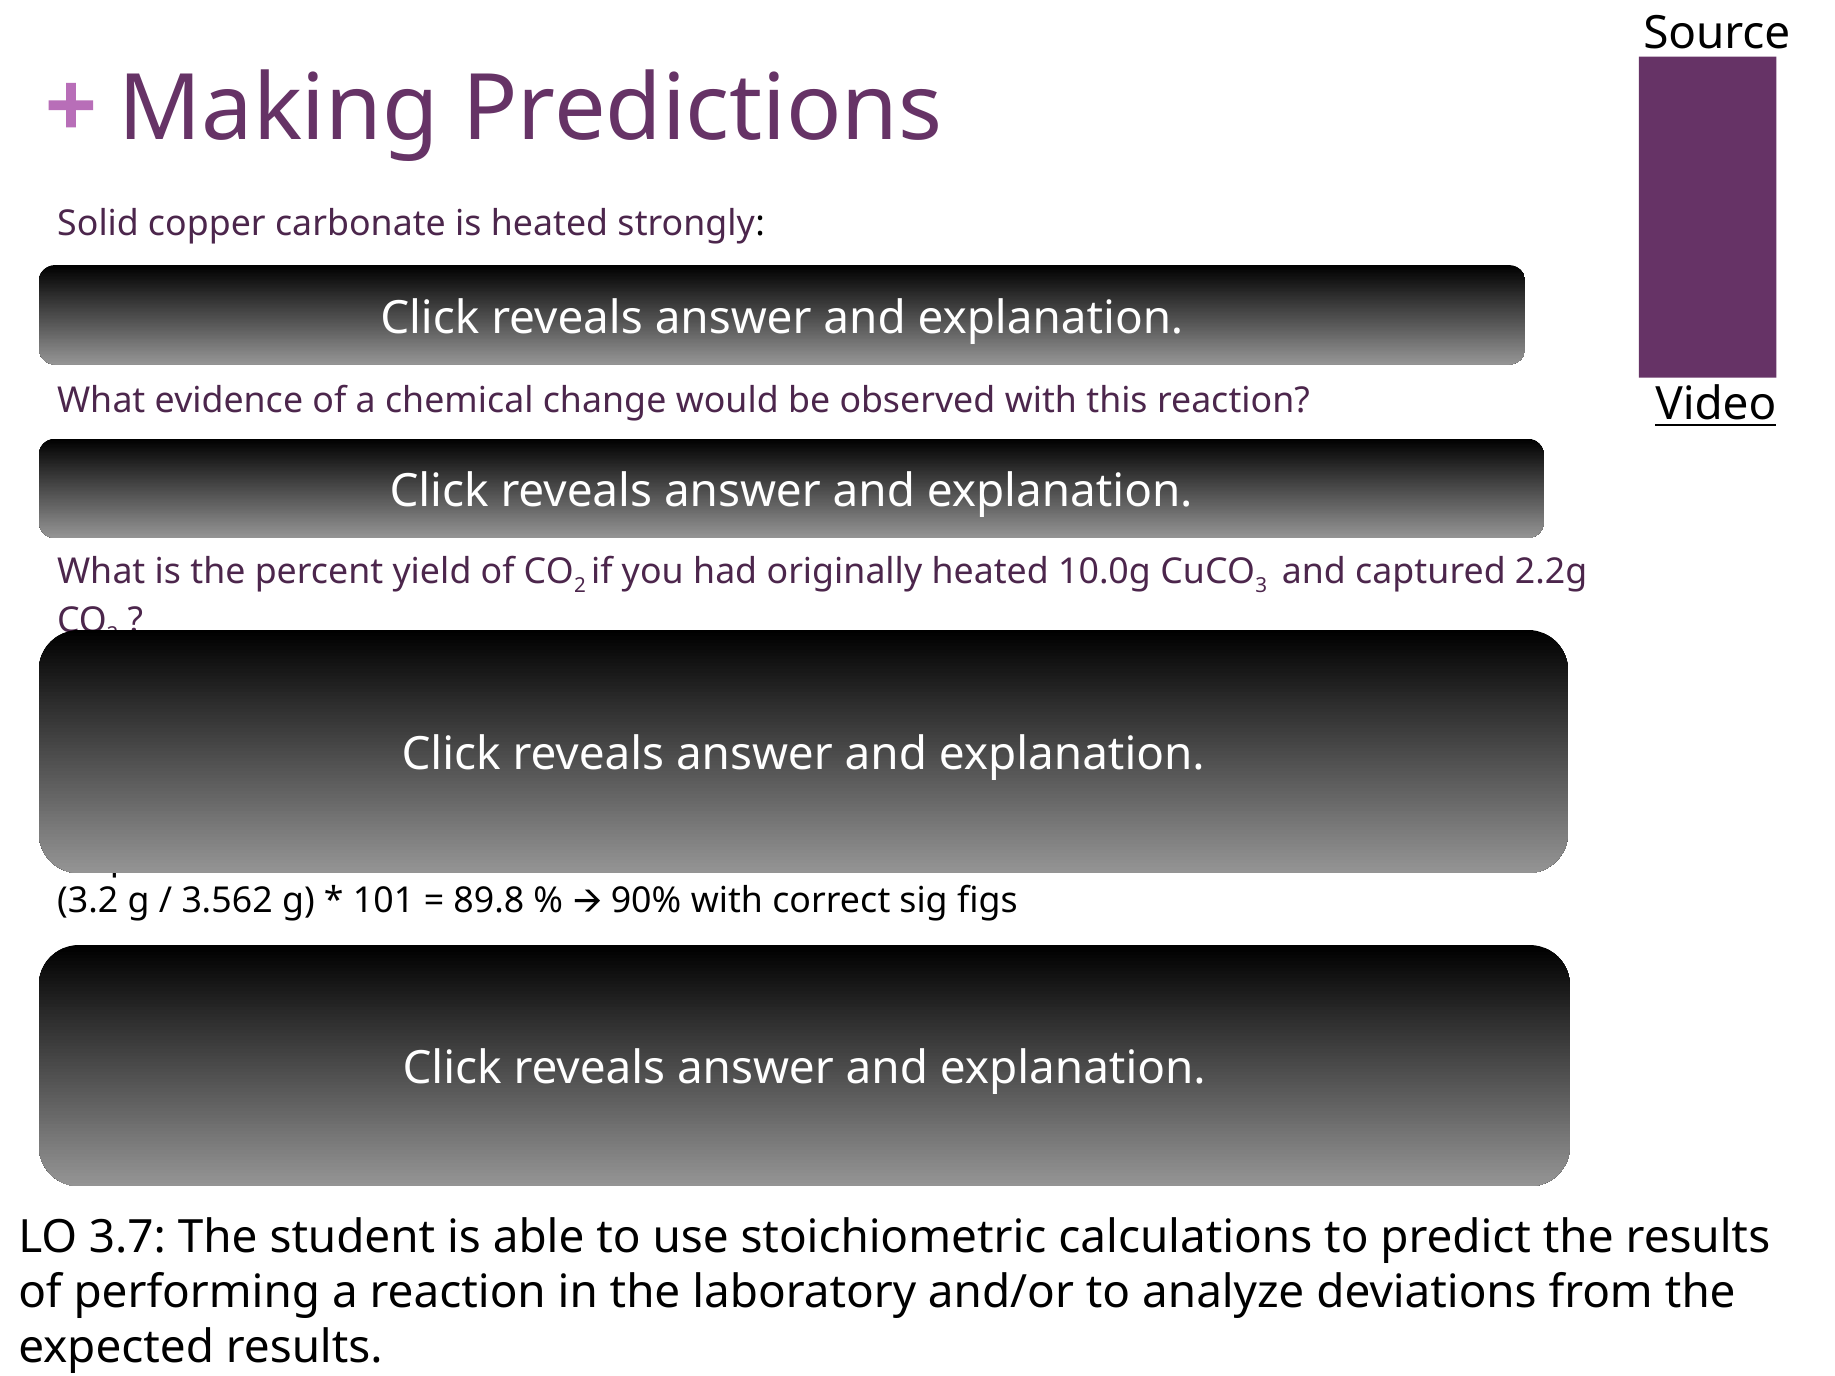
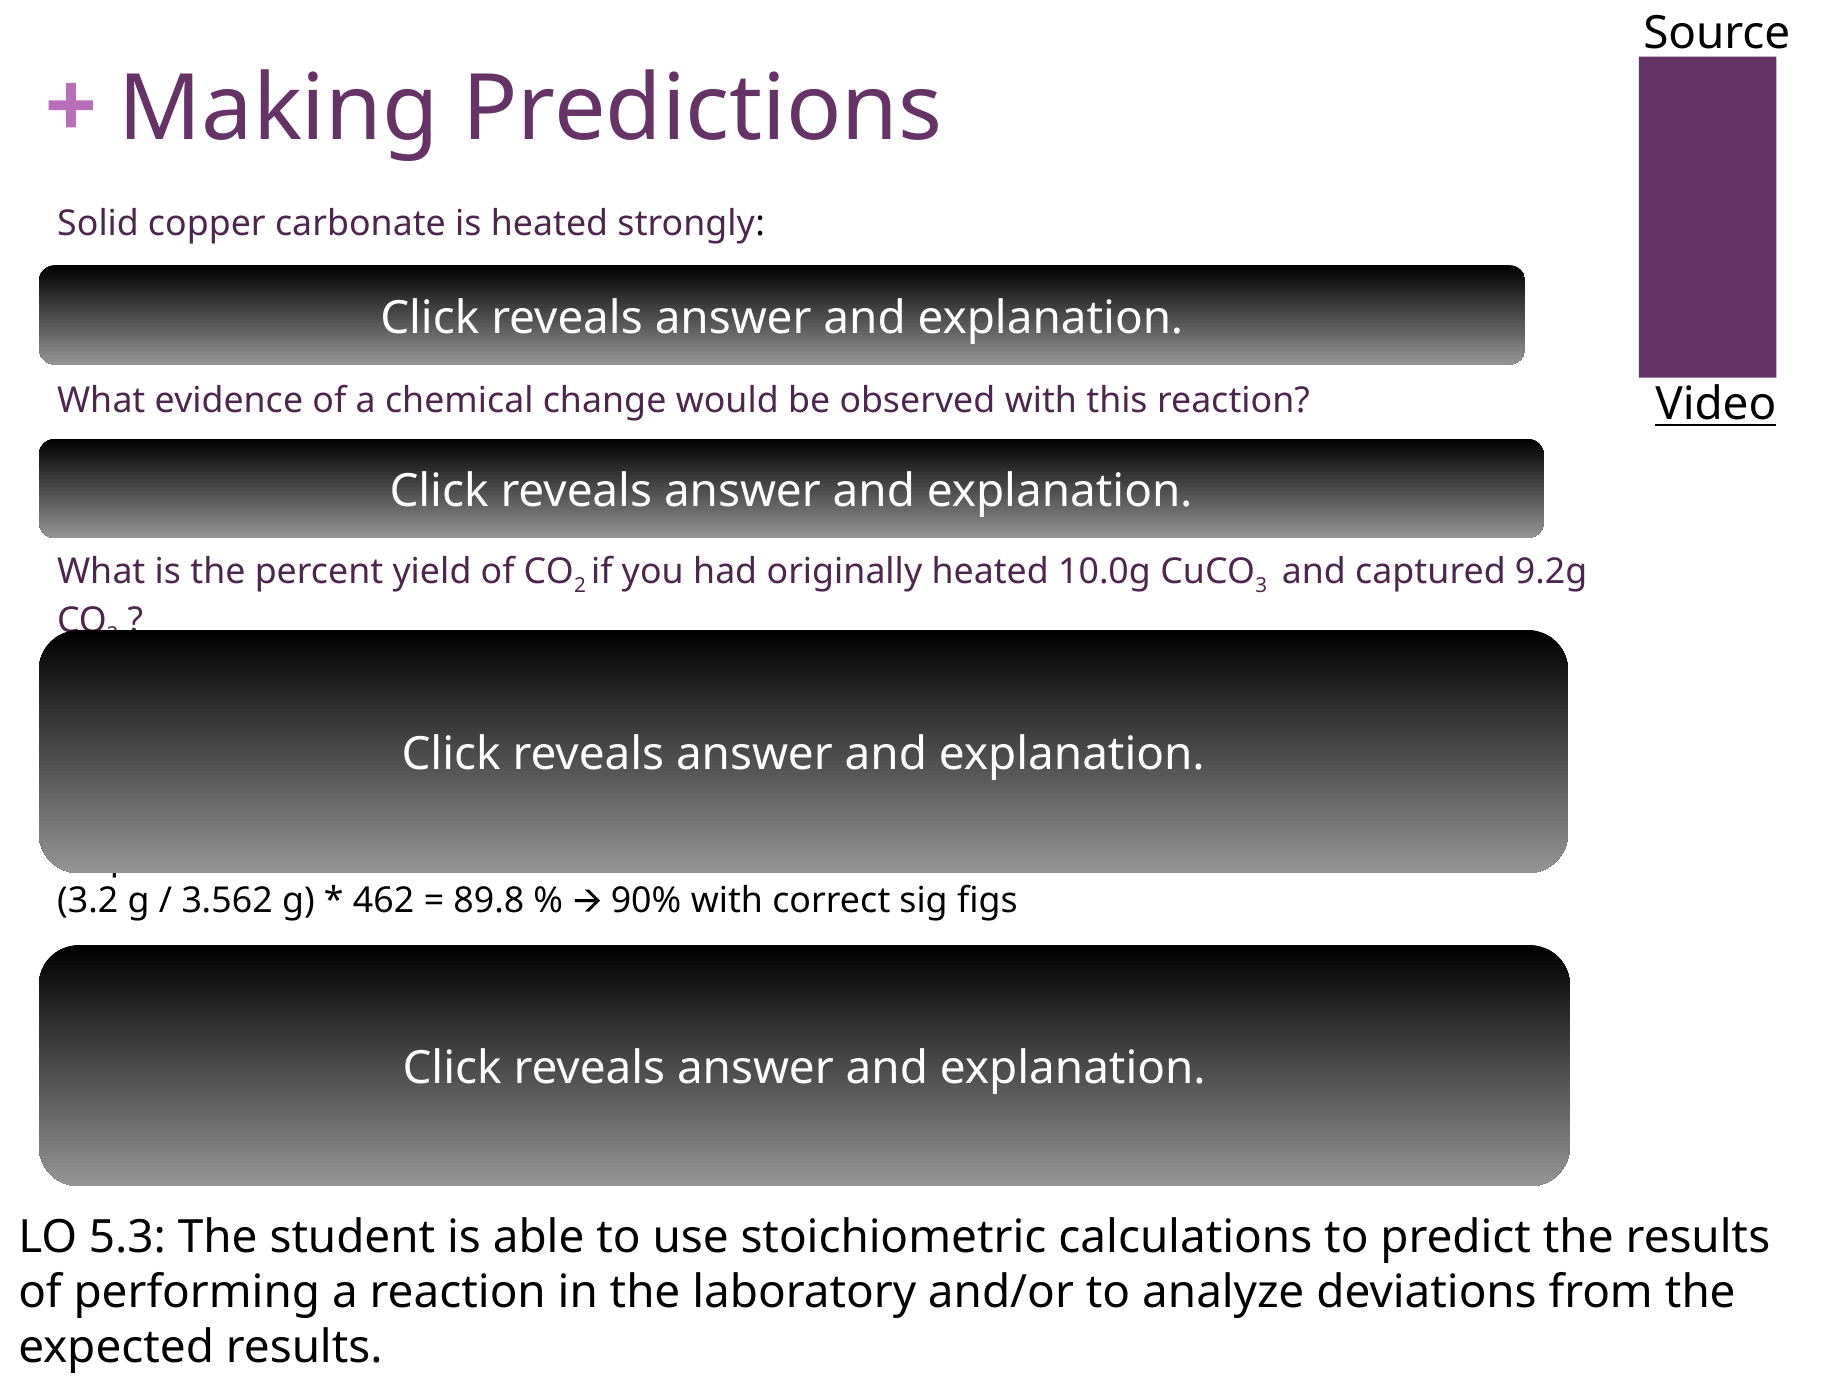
2.2g: 2.2g -> 9.2g (1551, 572)
101: 101 -> 462 (384, 901)
3.7: 3.7 -> 5.3 (127, 1238)
